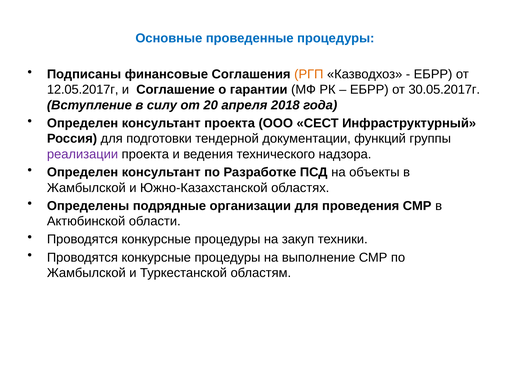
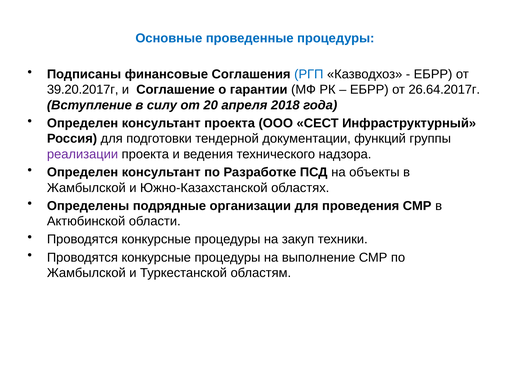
РГП colour: orange -> blue (309, 74)
12.05.2017г: 12.05.2017г -> 39.20.2017г (83, 90)
30.05.2017г: 30.05.2017г -> 26.64.2017г (444, 90)
